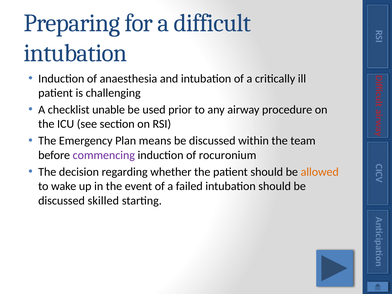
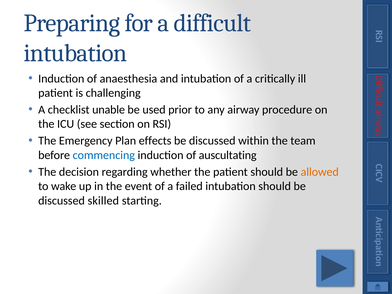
means: means -> effects (155, 141)
commencing colour: purple -> blue (104, 155)
rocuronium: rocuronium -> auscultating (228, 155)
